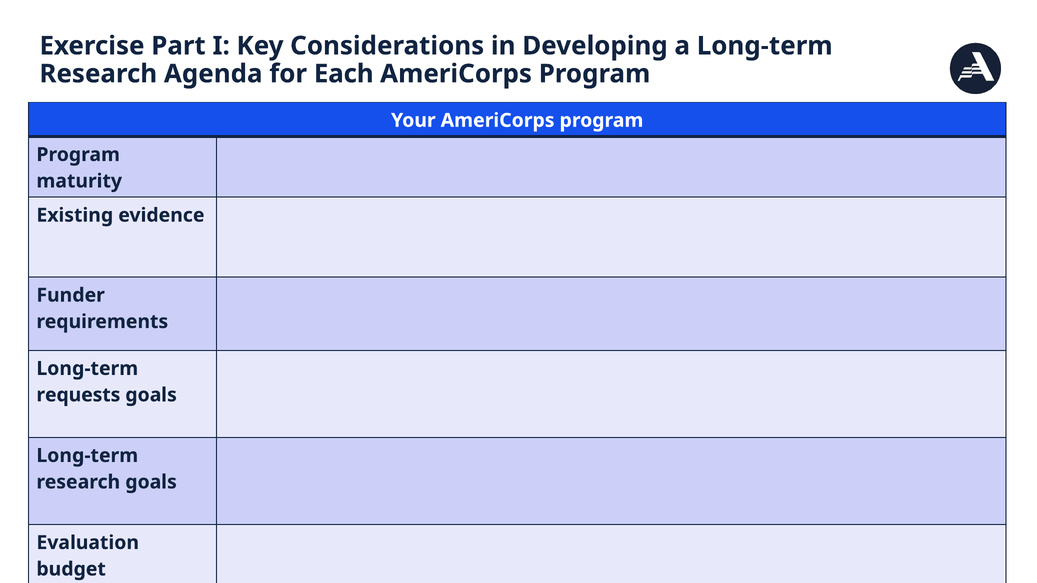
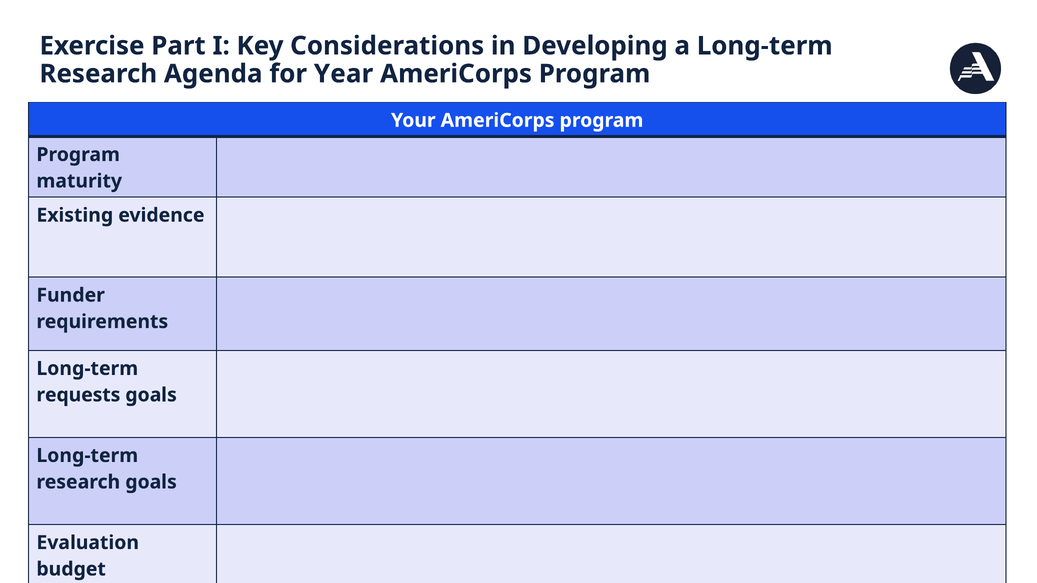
Each: Each -> Year (344, 74)
